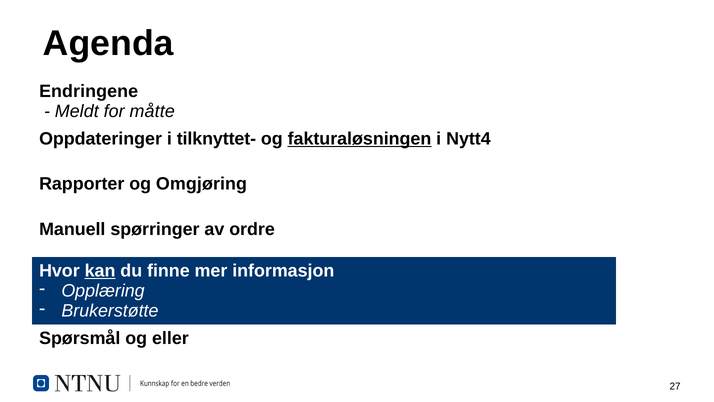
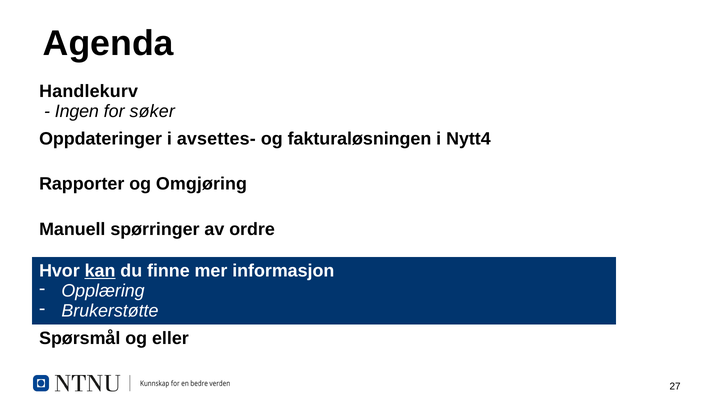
Endringene: Endringene -> Handlekurv (89, 92)
Meldt: Meldt -> Ingen (77, 111)
måtte: måtte -> søker (152, 111)
tilknyttet-: tilknyttet- -> avsettes- (216, 139)
fakturaløsningen underline: present -> none (359, 139)
